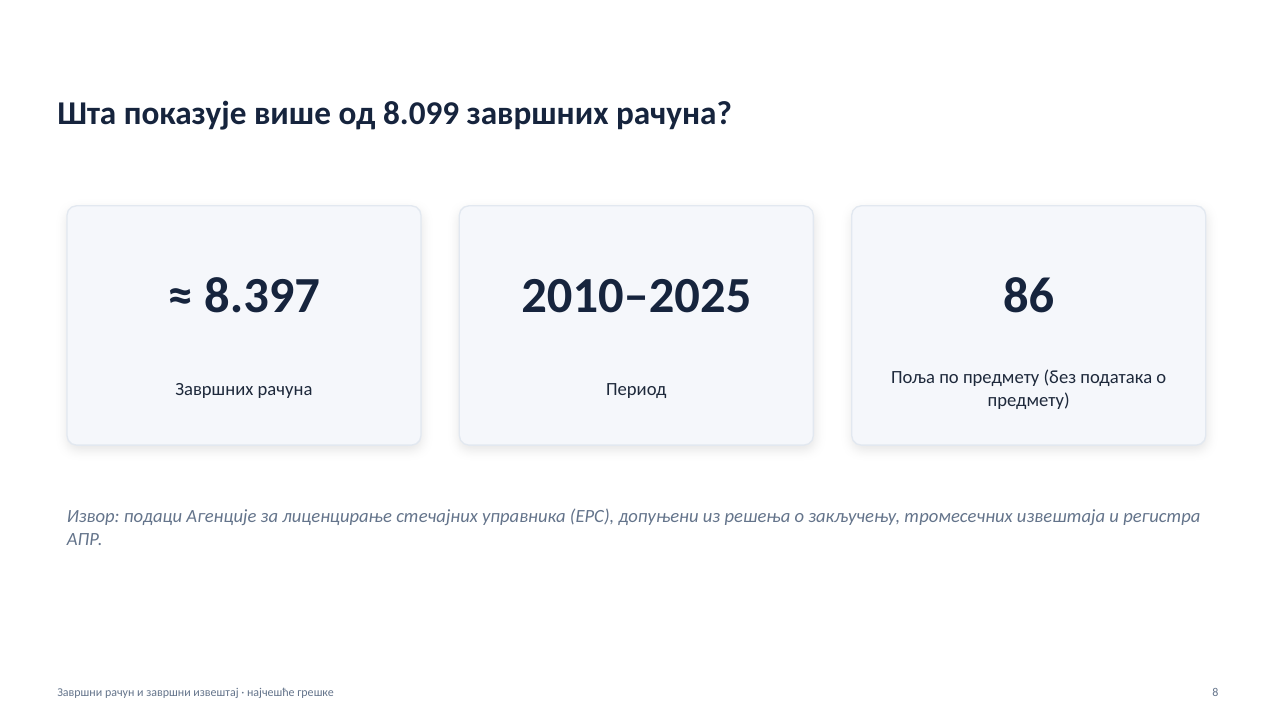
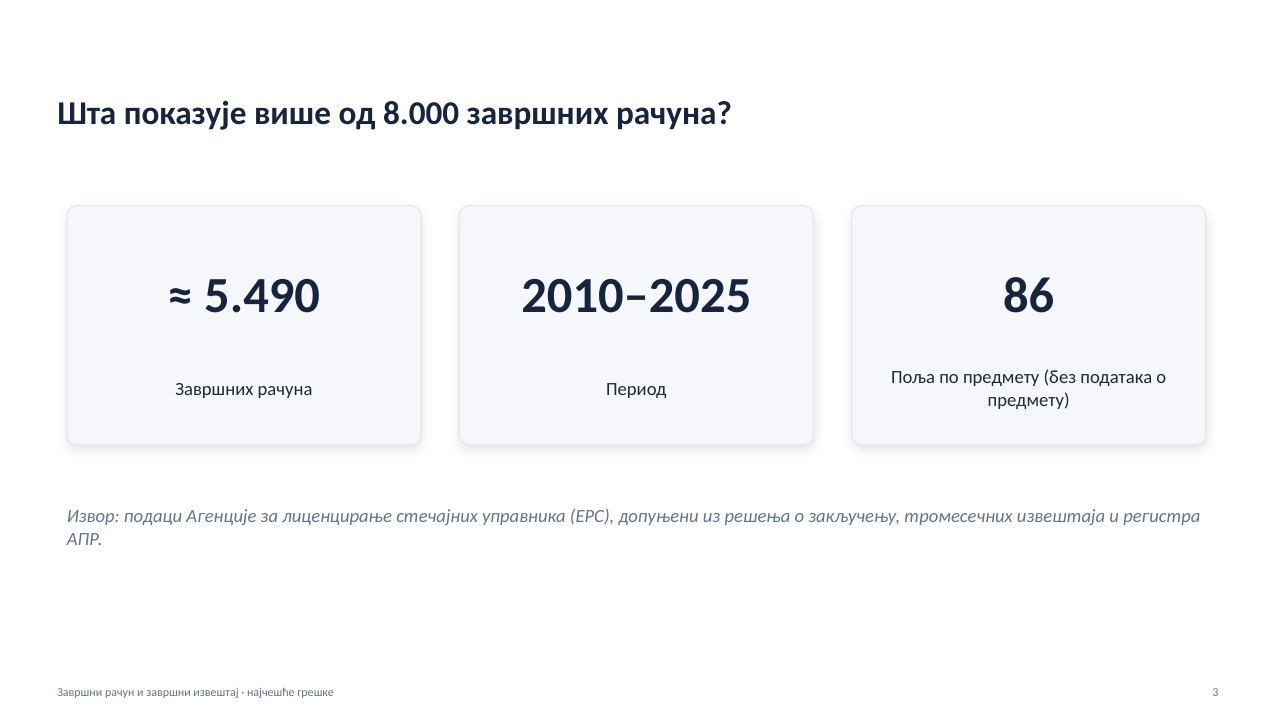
8.099: 8.099 -> 8.000 (421, 114)
8.397: 8.397 -> 5.490 (262, 295)
8: 8 -> 3 (1215, 693)
